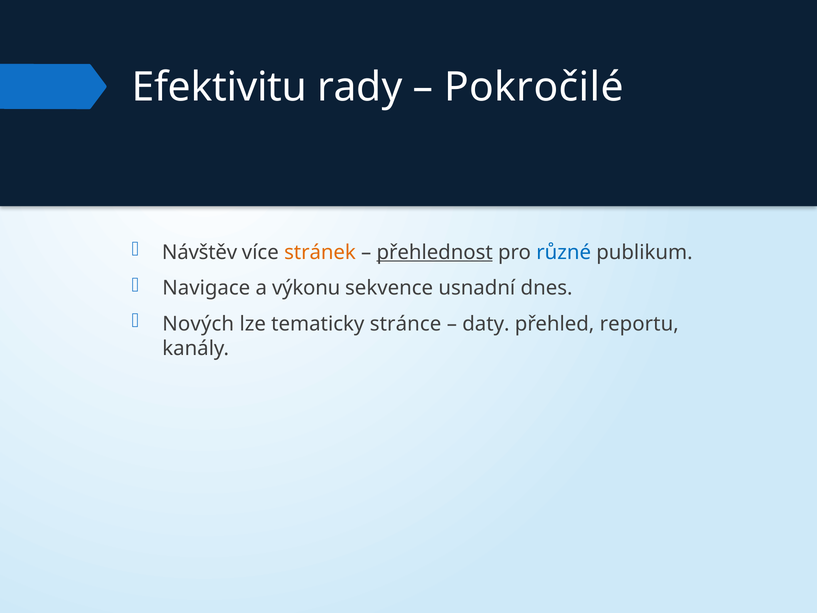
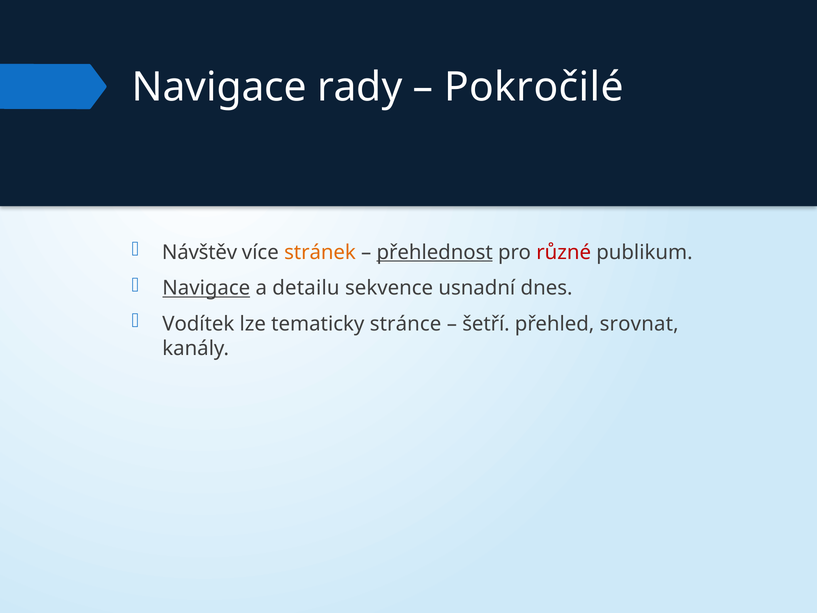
Efektivitu: Efektivitu -> Navigace (219, 87)
různé colour: blue -> red (564, 252)
Navigace underline: none -> present (206, 288)
výkonu: výkonu -> detailu (306, 288)
Nových: Nových -> Vodítek (198, 324)
daty: daty -> šetří (486, 324)
reportu: reportu -> srovnat (639, 324)
